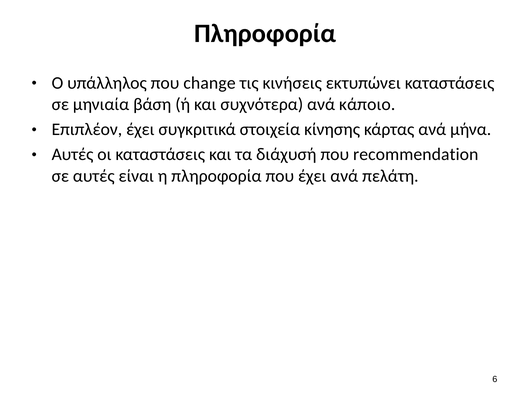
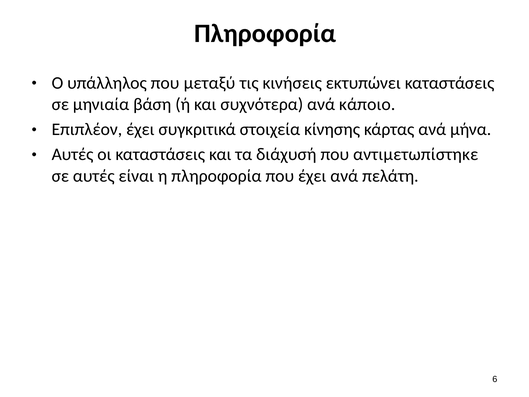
change: change -> μεταξύ (209, 83)
recommendation: recommendation -> αντιμετωπίστηκε (416, 154)
